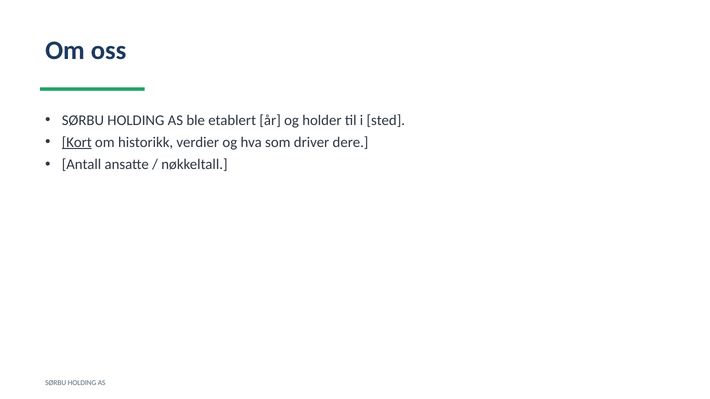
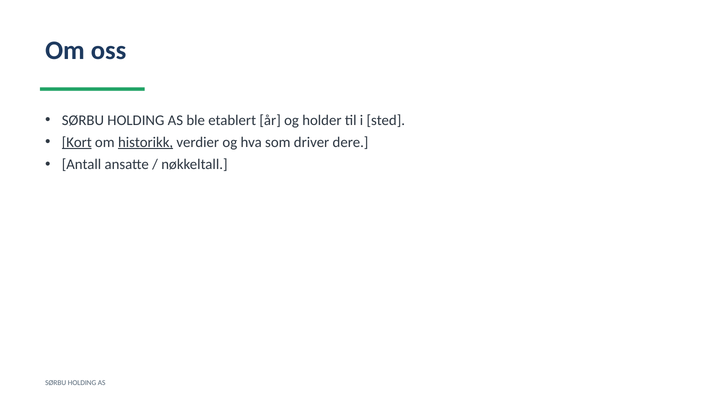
historikk underline: none -> present (146, 142)
